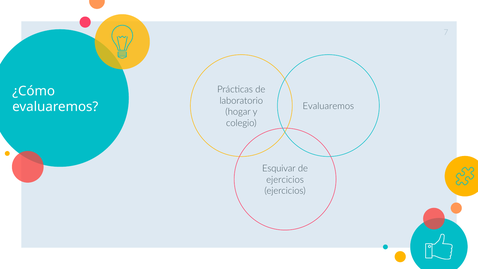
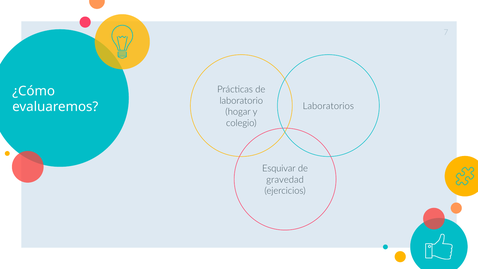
Evaluaremos: Evaluaremos -> Laboratorios (328, 106)
ejercicios: ejercicios -> gravedad (285, 180)
